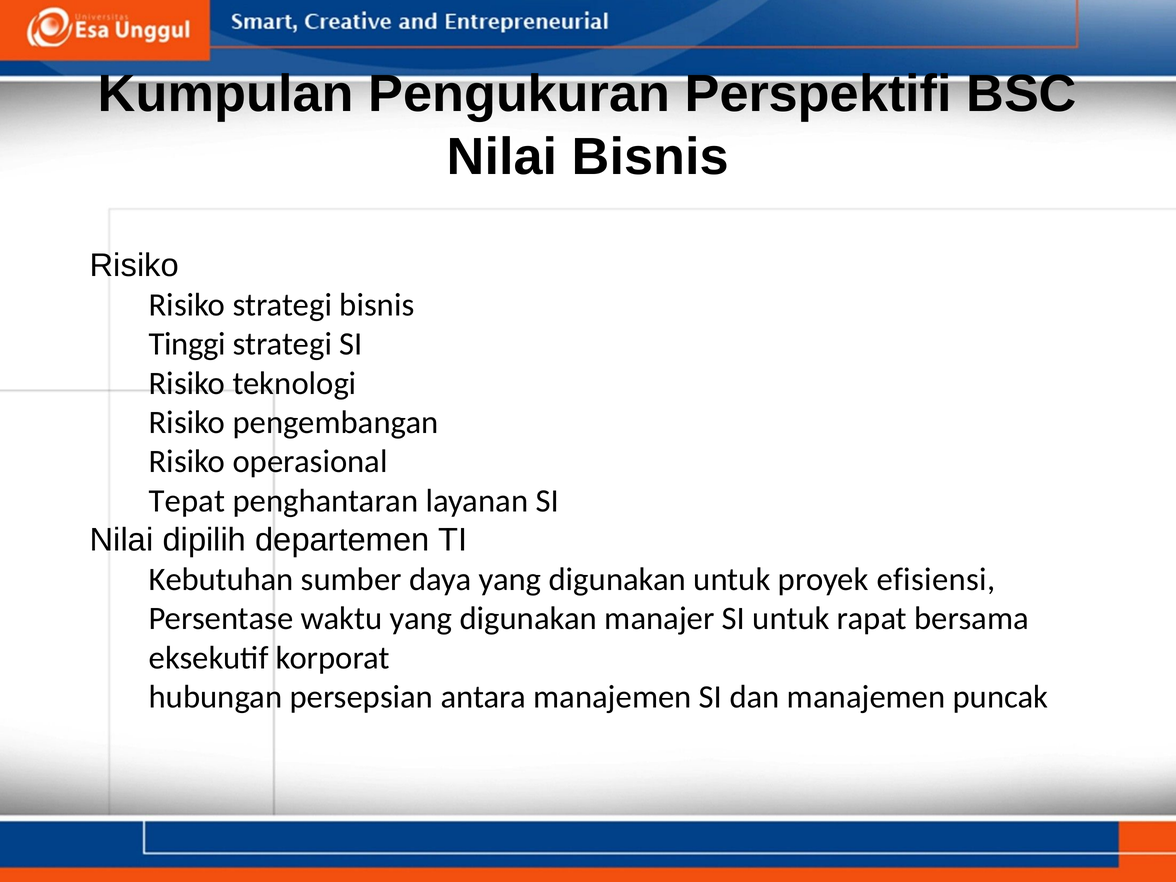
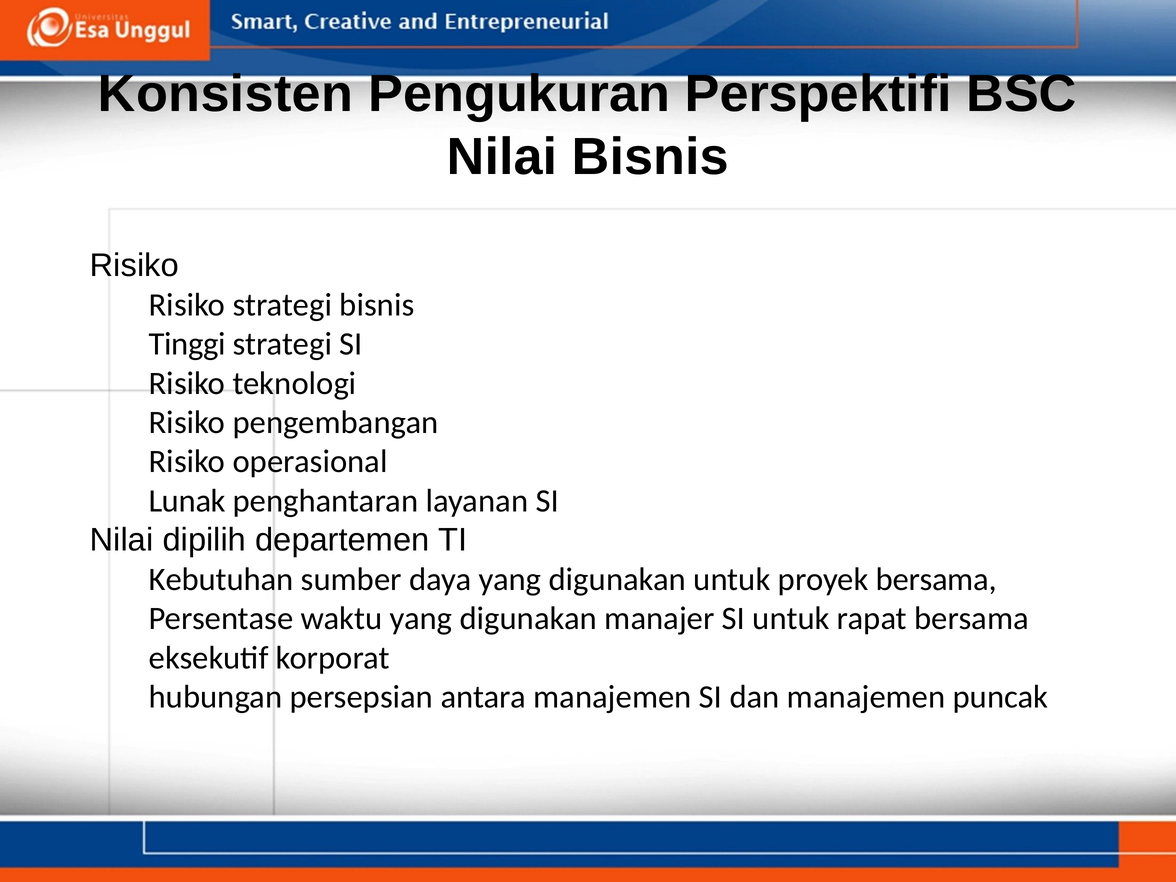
Kumpulan: Kumpulan -> Konsisten (226, 94)
Tepat: Tepat -> Lunak (187, 501)
proyek efisiensi: efisiensi -> bersama (936, 579)
